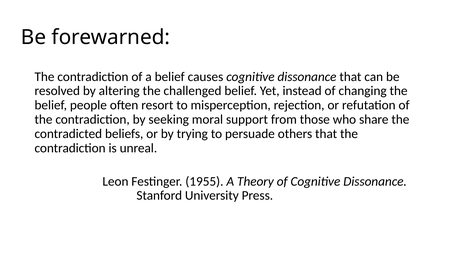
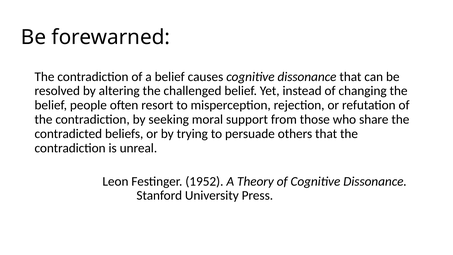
1955: 1955 -> 1952 (204, 181)
